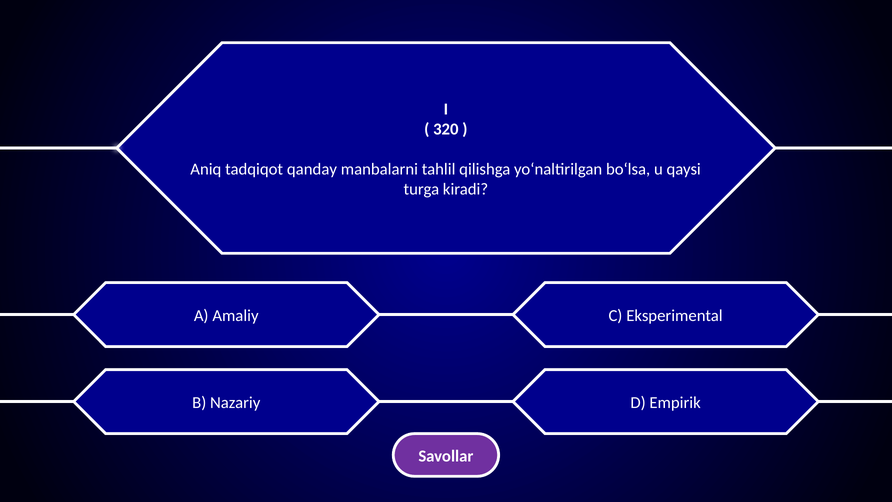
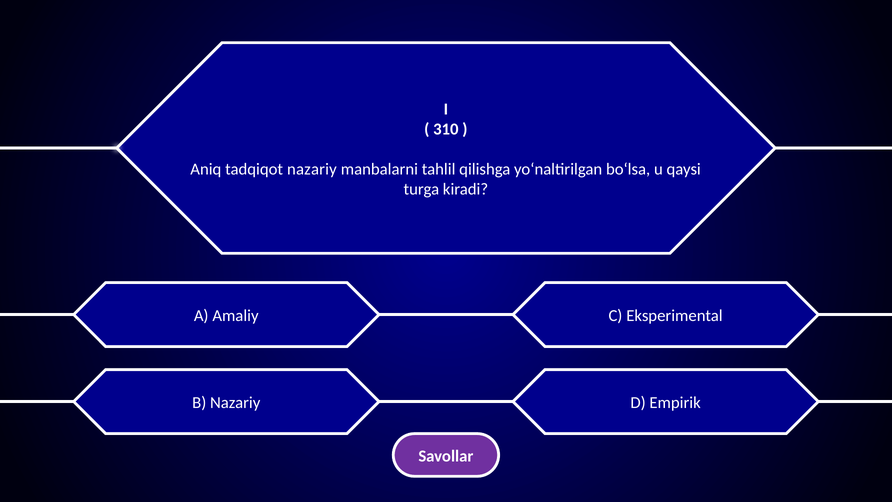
320: 320 -> 310 (446, 129)
tadqiqot qanday: qanday -> nazariy (312, 169)
